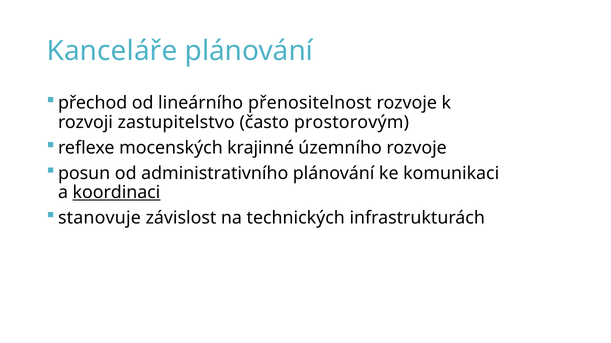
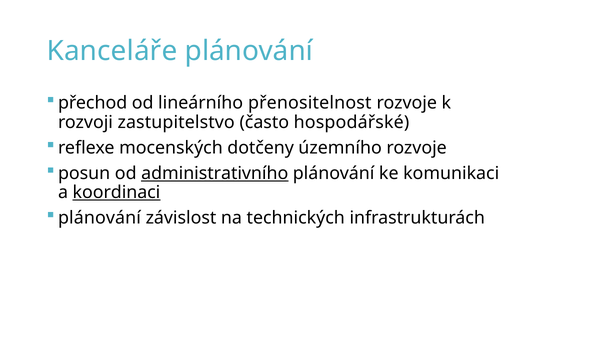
prostorovým: prostorovým -> hospodářské (351, 122)
krajinné: krajinné -> dotčeny (261, 148)
administrativního underline: none -> present (215, 174)
stanovuje: stanovuje -> plánování (99, 218)
